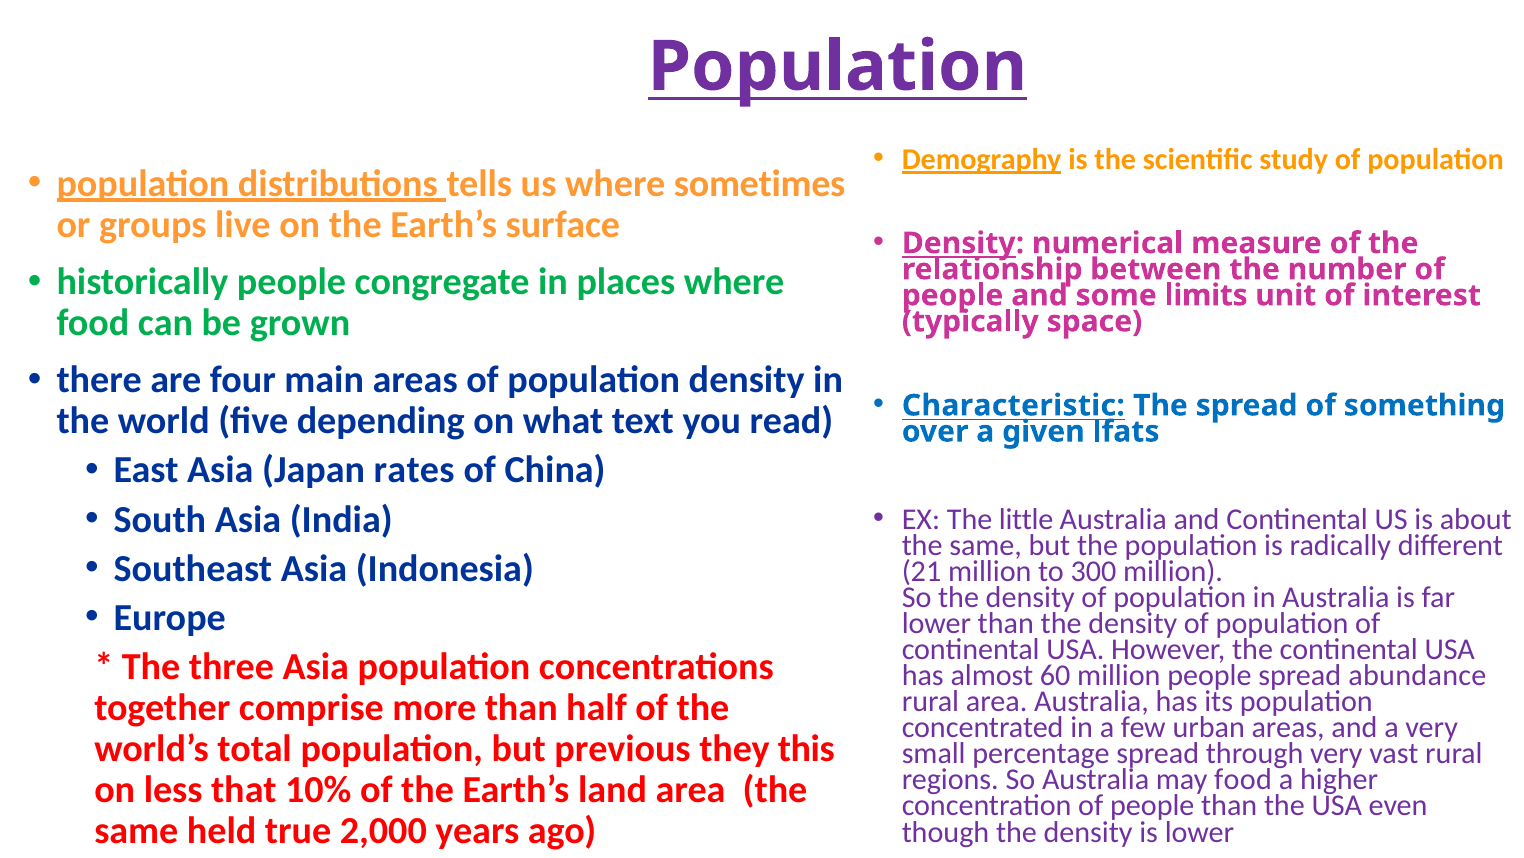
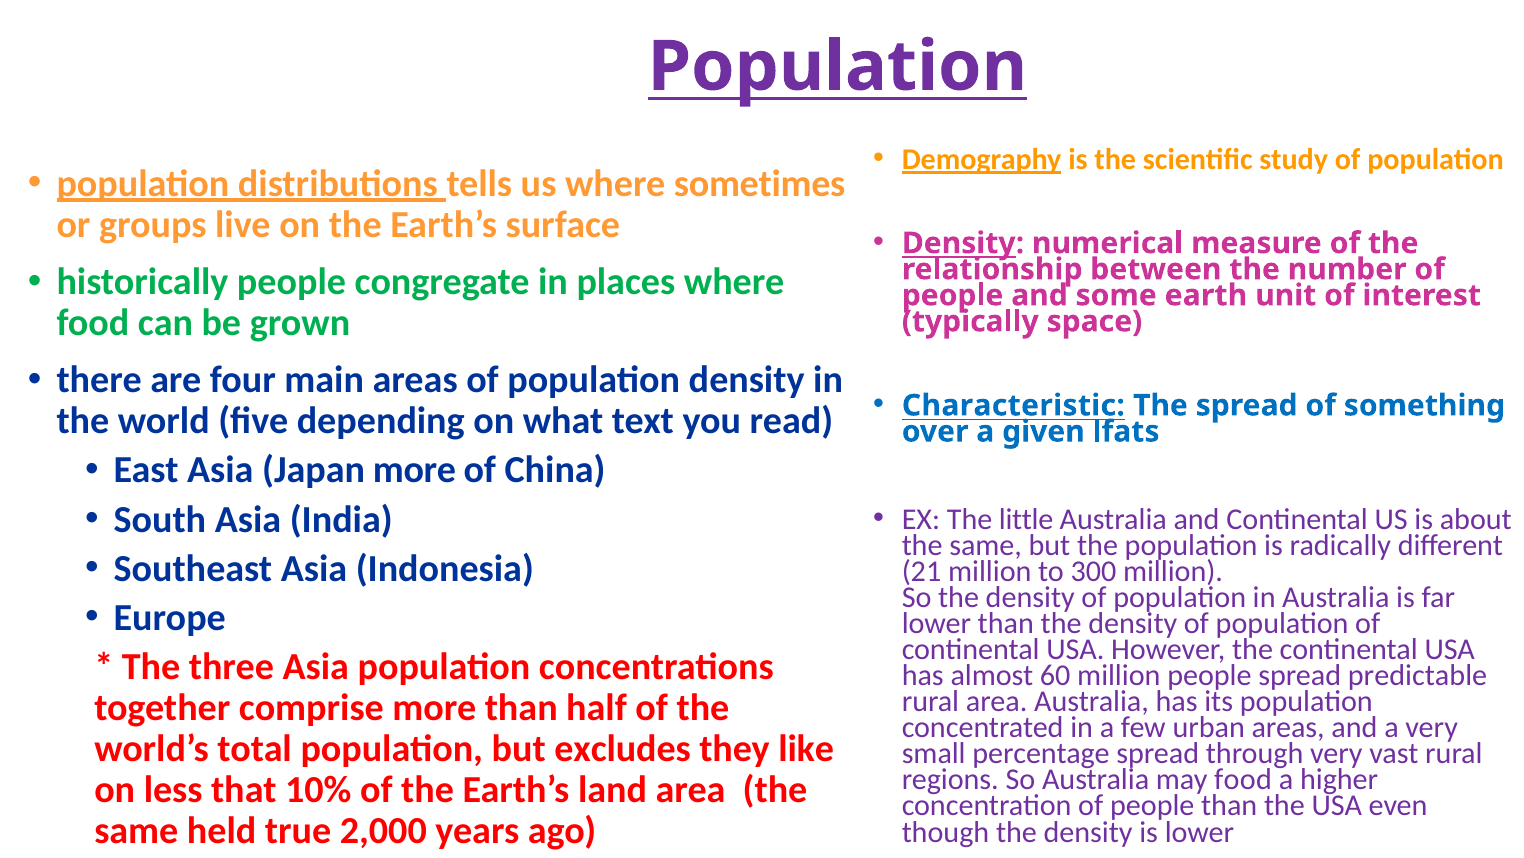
limits: limits -> earth (1206, 295)
Japan rates: rates -> more (414, 470)
abundance: abundance -> predictable (1418, 675)
previous: previous -> excludes (623, 748)
this: this -> like (806, 748)
